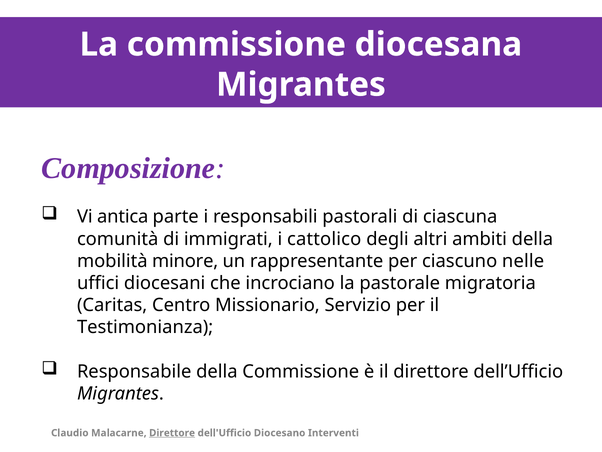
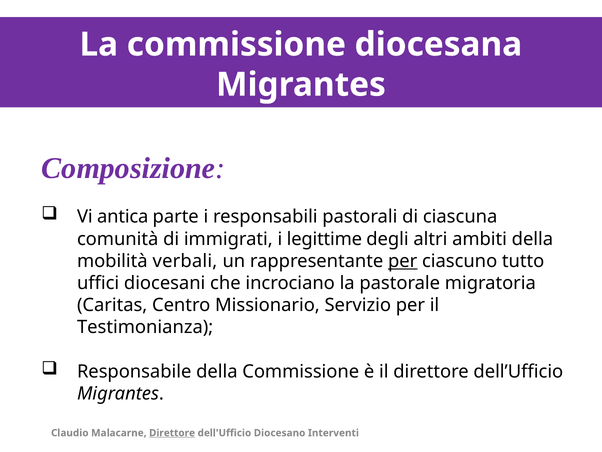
cattolico: cattolico -> legittime (324, 239)
minore: minore -> verbali (185, 261)
per underline: none -> present (403, 261)
nelle: nelle -> tutto (523, 261)
